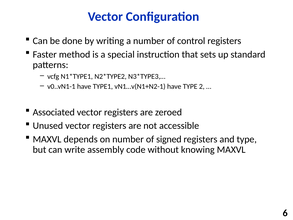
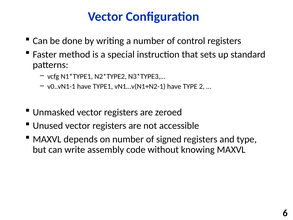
Associated: Associated -> Unmasked (54, 112)
